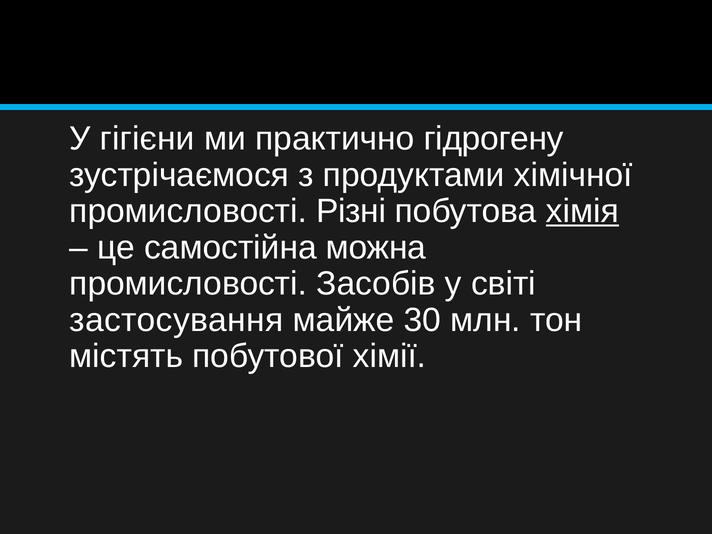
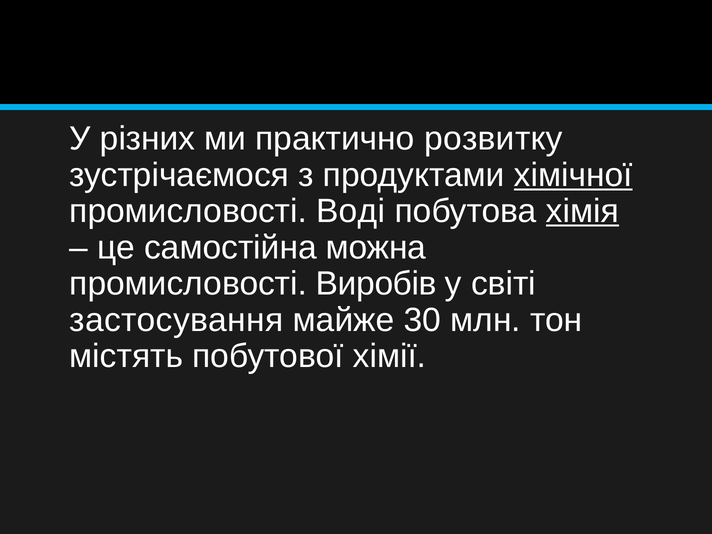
гігієни: гігієни -> різних (148, 139)
гідрогену: гідрогену -> розвитку (493, 139)
хімічної underline: none -> present (573, 175)
Різні: Різні -> Воді (351, 211)
Засобів: Засобів -> Виробів (376, 284)
